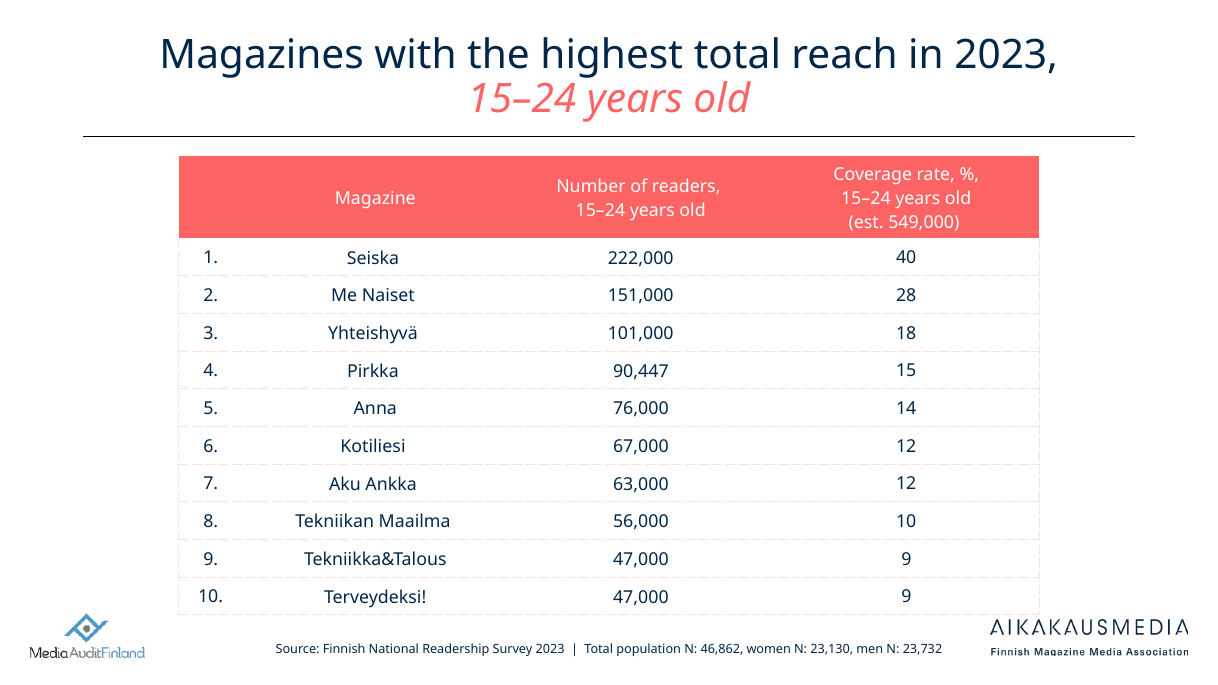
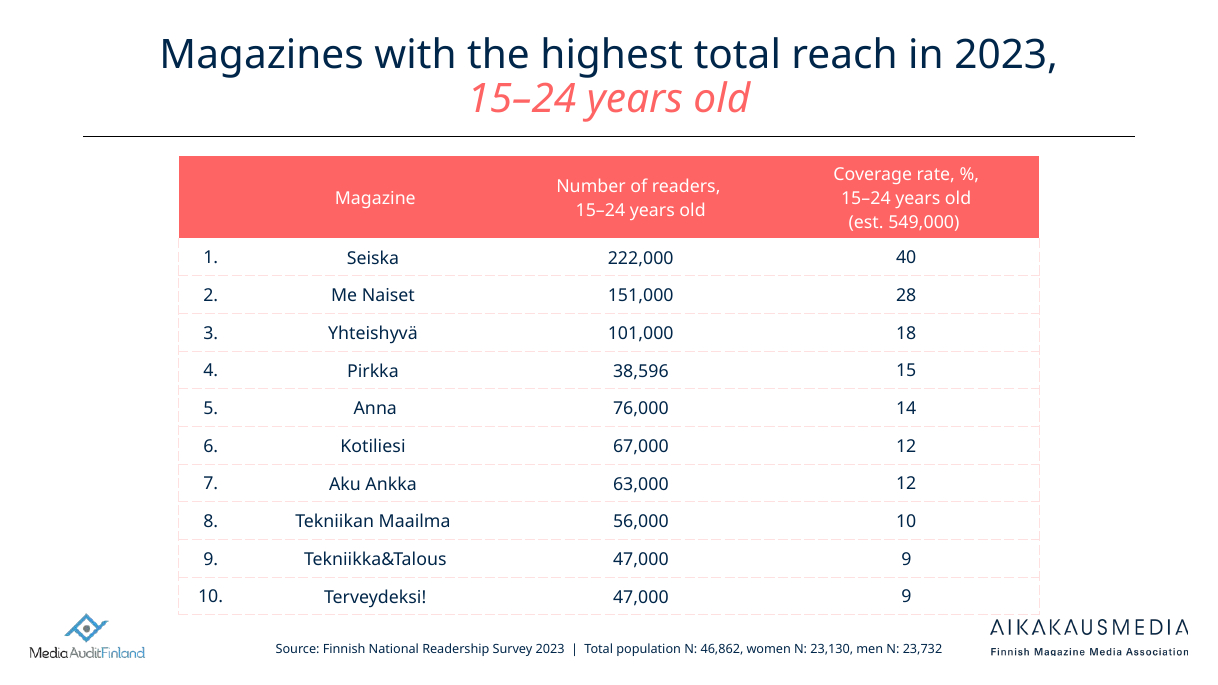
90,447: 90,447 -> 38,596 (641, 371)
